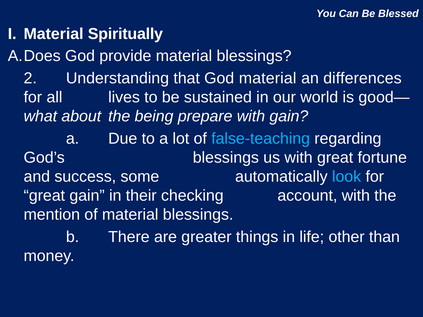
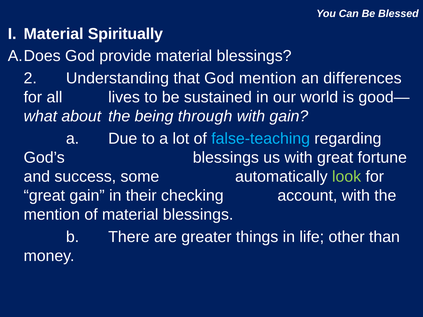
God material: material -> mention (268, 78)
prepare: prepare -> through (205, 116)
look colour: light blue -> light green (347, 177)
